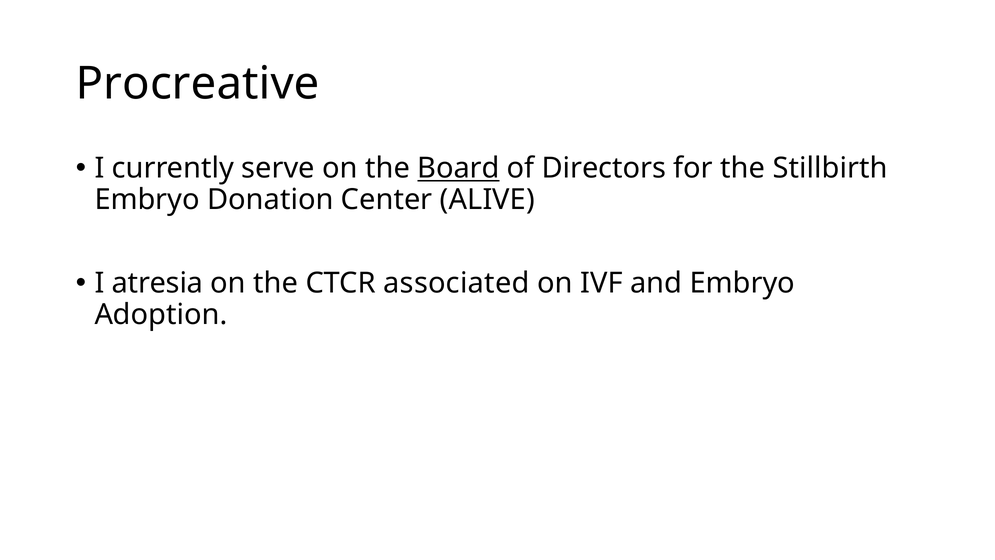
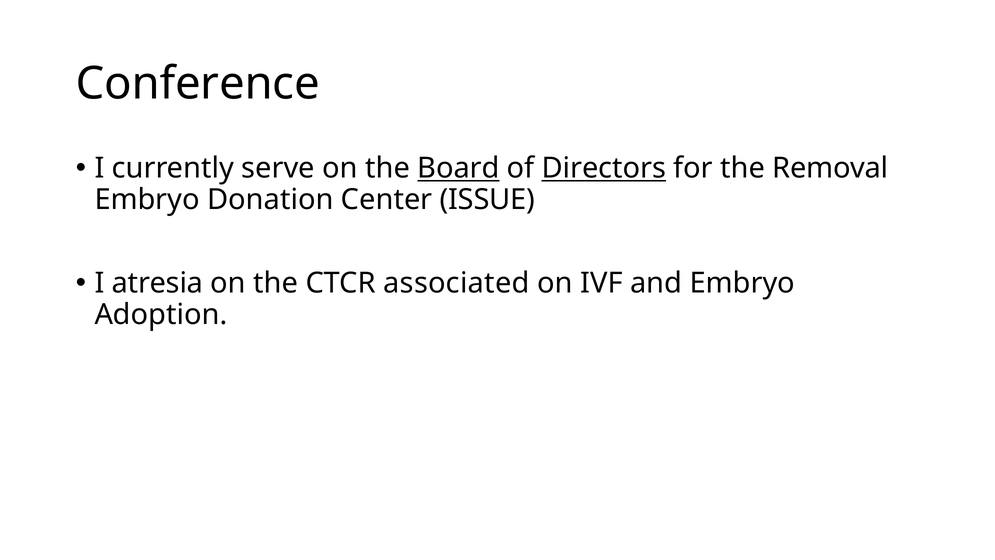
Procreative: Procreative -> Conference (198, 84)
Directors underline: none -> present (604, 168)
Stillbirth: Stillbirth -> Removal (830, 168)
ALIVE: ALIVE -> ISSUE (487, 200)
